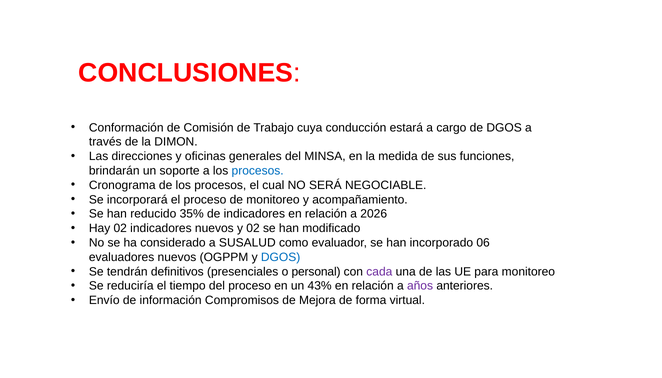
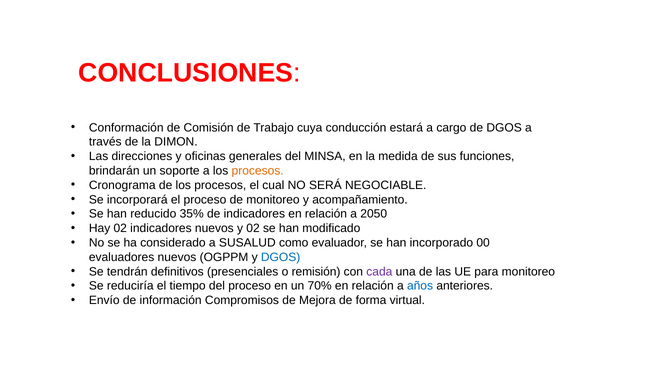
procesos colour: blue -> orange (258, 171)
2026: 2026 -> 2050 (374, 214)
06: 06 -> 00 (483, 243)
personal: personal -> remisión (316, 272)
43%: 43% -> 70% (320, 286)
años colour: purple -> blue (420, 286)
